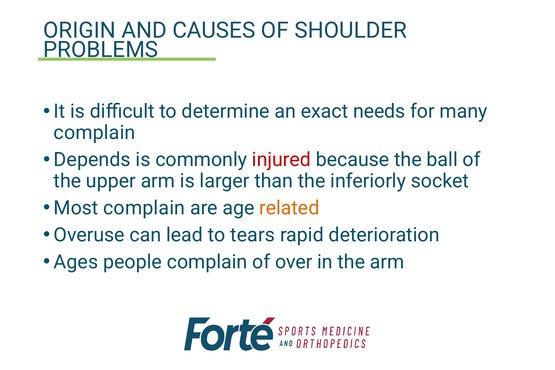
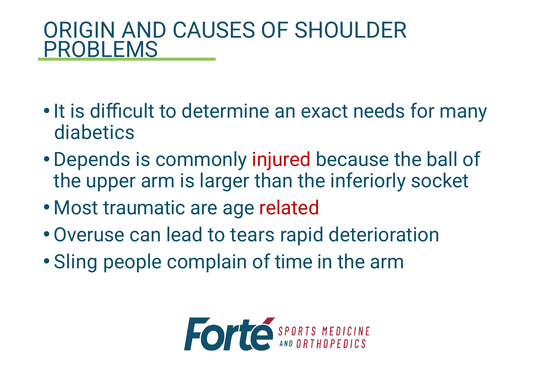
complain: complain -> diabetics (95, 133)
Most complain: complain -> traumatic (144, 208)
related colour: orange -> red (289, 208)
Ages: Ages -> Sling (76, 262)
over: over -> time (294, 262)
